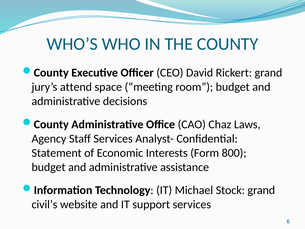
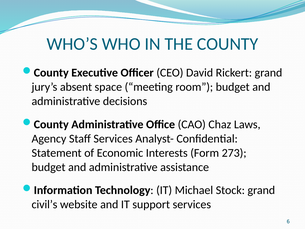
attend: attend -> absent (76, 87)
800: 800 -> 273 (234, 153)
